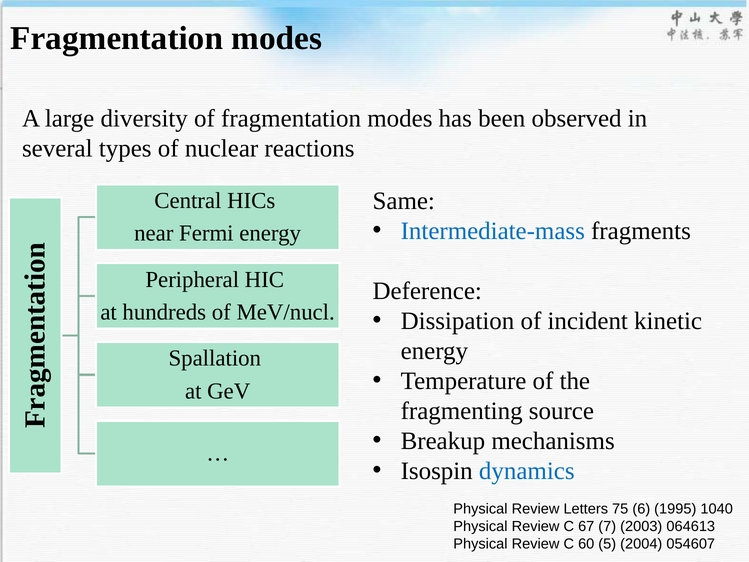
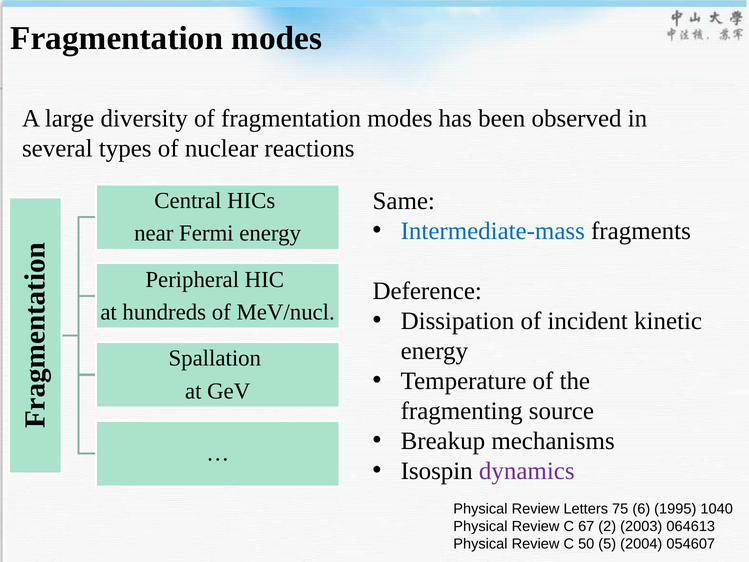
dynamics colour: blue -> purple (527, 471)
7: 7 -> 2 (607, 526)
60: 60 -> 50 (586, 543)
